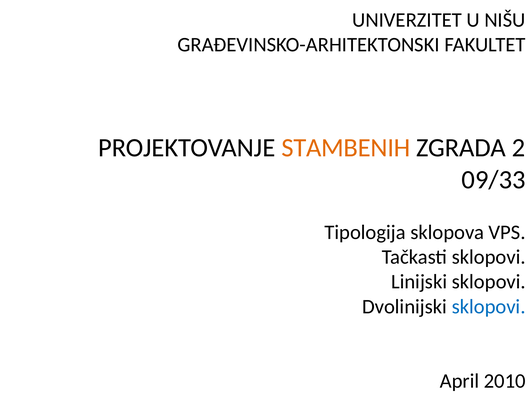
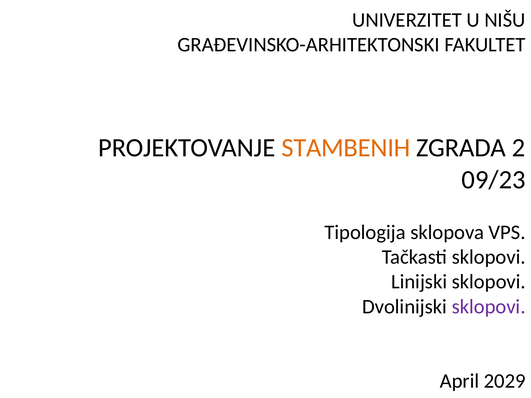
09/33: 09/33 -> 09/23 (494, 180)
sklopovi colour: blue -> purple (489, 307)
2010: 2010 -> 2029 (505, 381)
